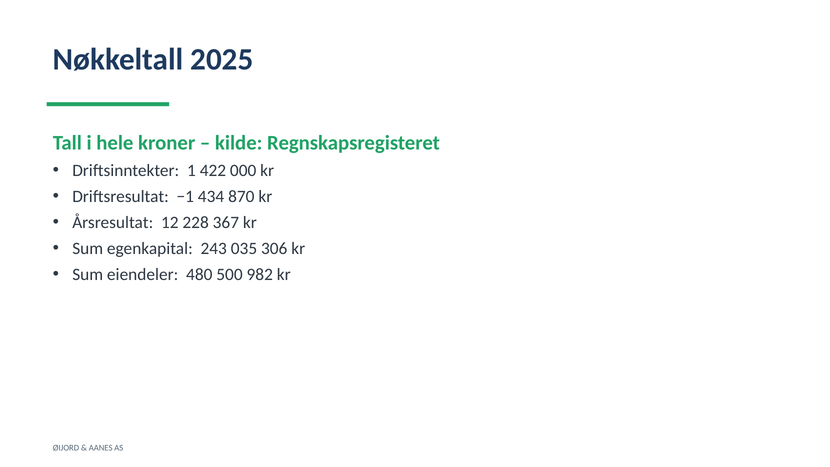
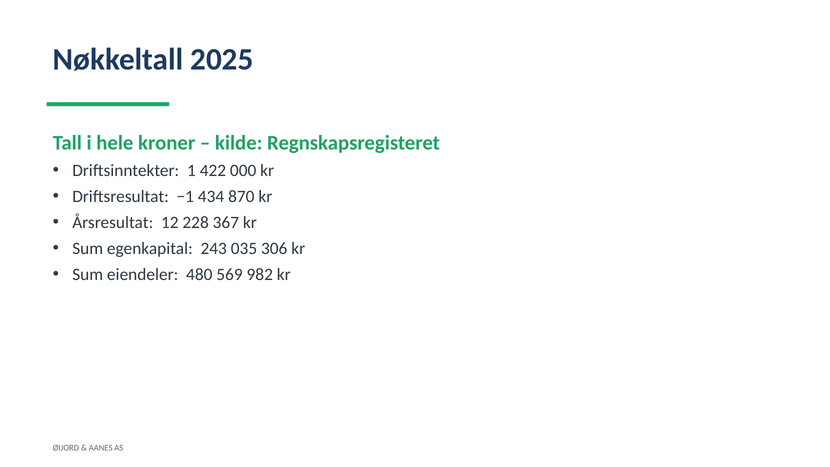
500: 500 -> 569 (229, 274)
